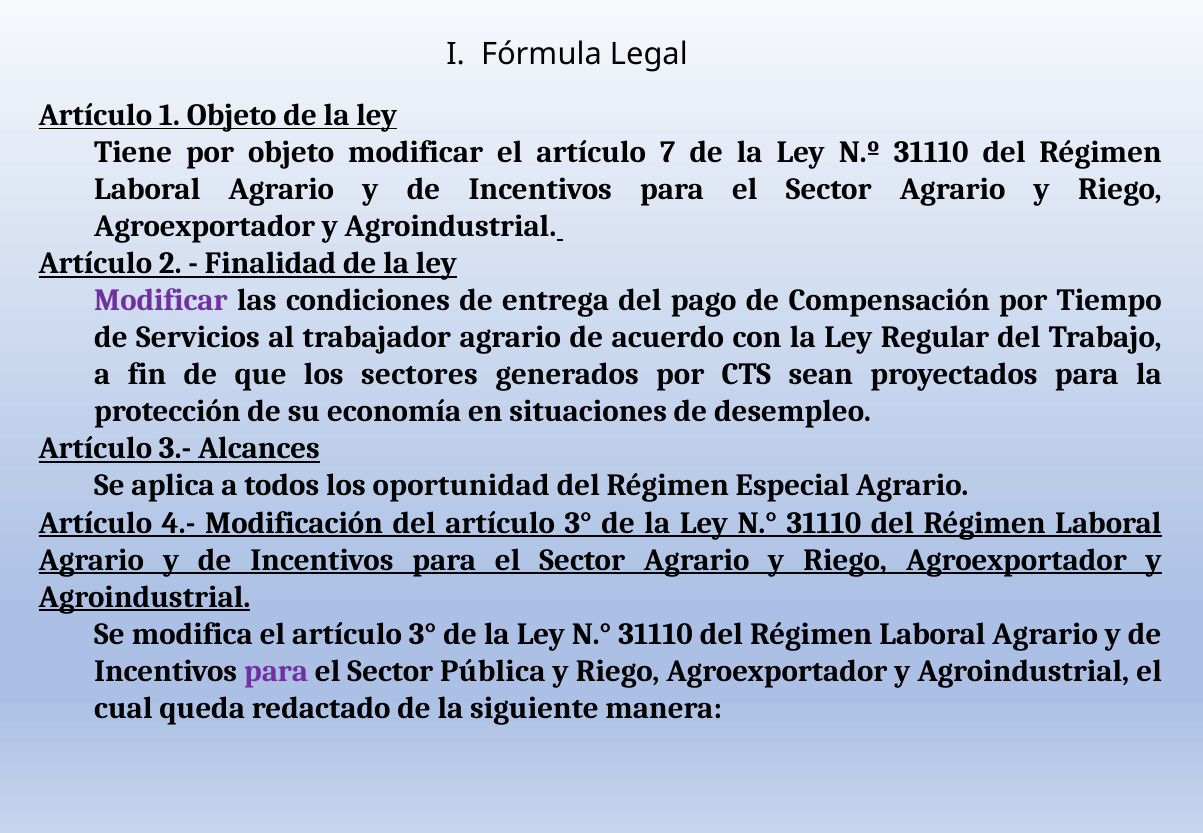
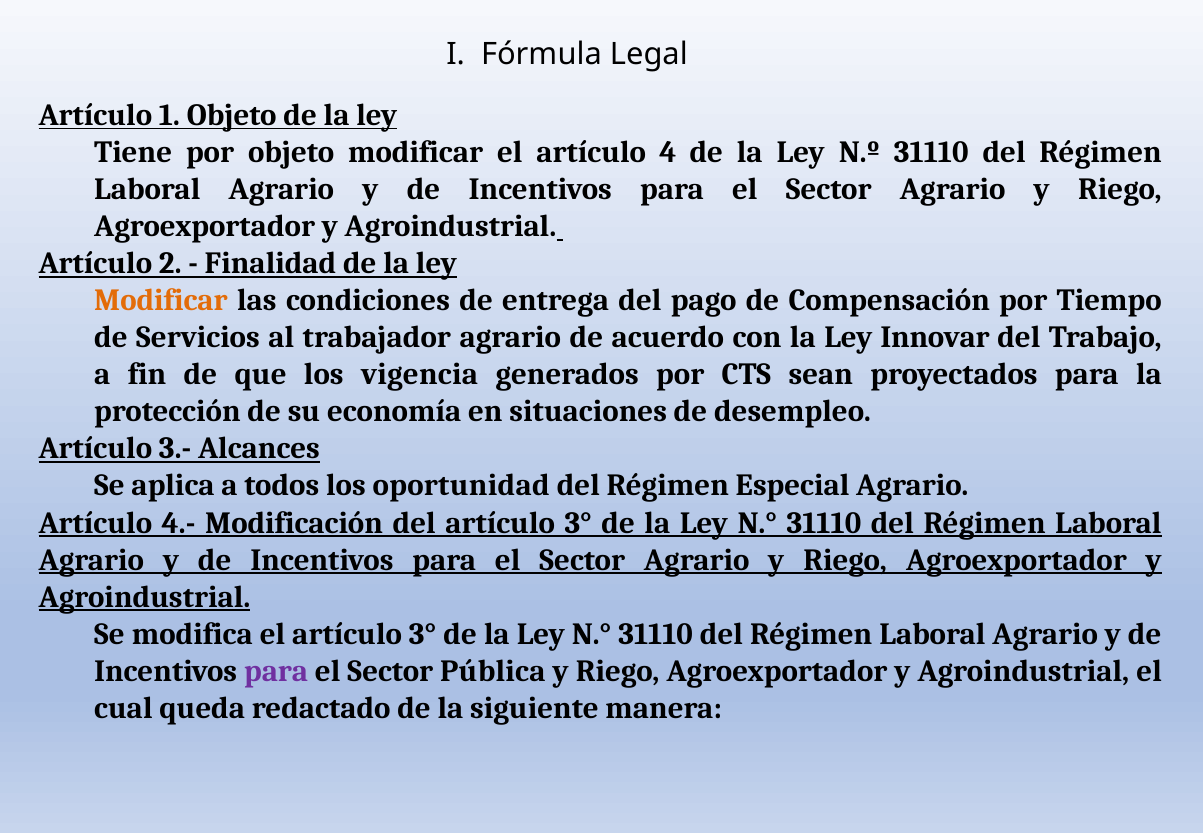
7: 7 -> 4 (668, 152)
Modificar colour: purple -> orange (161, 301)
Regular: Regular -> Innovar (935, 338)
sectores: sectores -> vigencia (420, 375)
